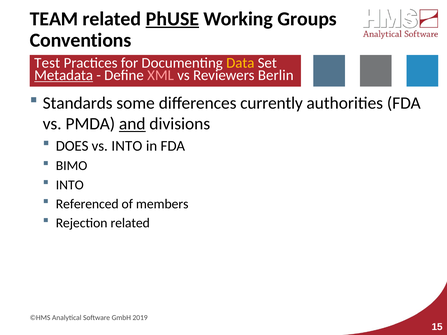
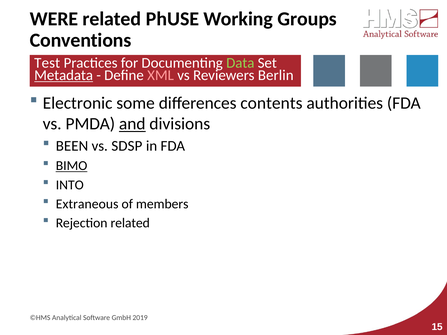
TEAM: TEAM -> WERE (54, 19)
PhUSE underline: present -> none (172, 19)
Data colour: yellow -> light green (240, 63)
Standards: Standards -> Electronic (78, 103)
currently: currently -> contents (271, 103)
DOES: DOES -> BEEN (72, 146)
vs INTO: INTO -> SDSP (127, 146)
BIMO underline: none -> present (72, 166)
Referenced: Referenced -> Extraneous (87, 204)
